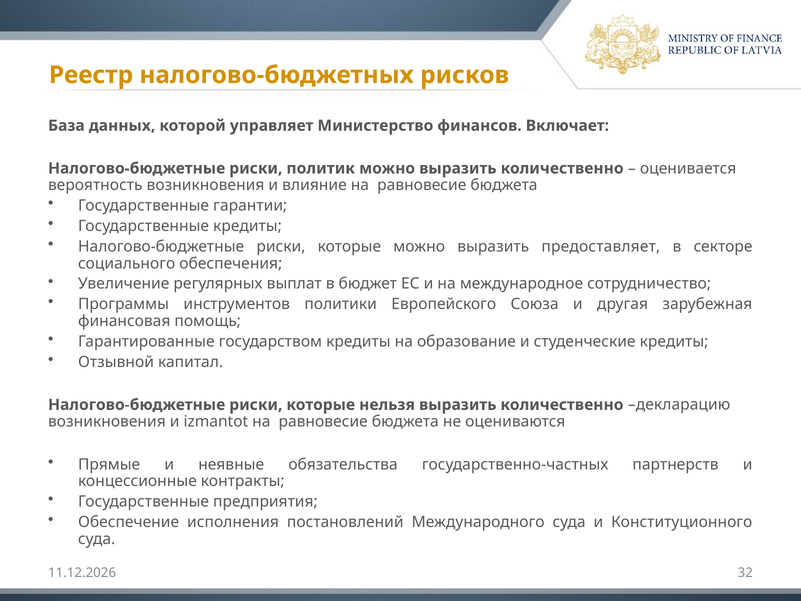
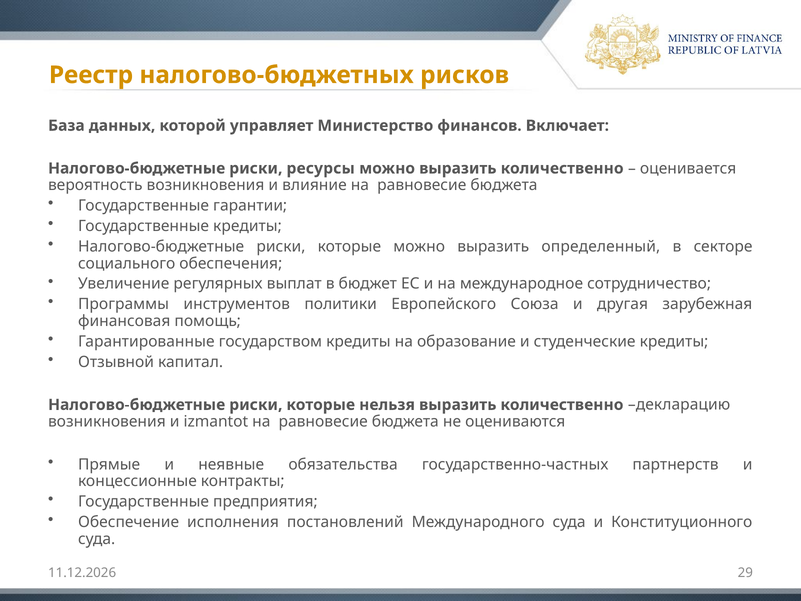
политик: политик -> ресурсы (321, 168)
предоставляет: предоставляет -> определенный (601, 246)
32: 32 -> 29 (745, 573)
